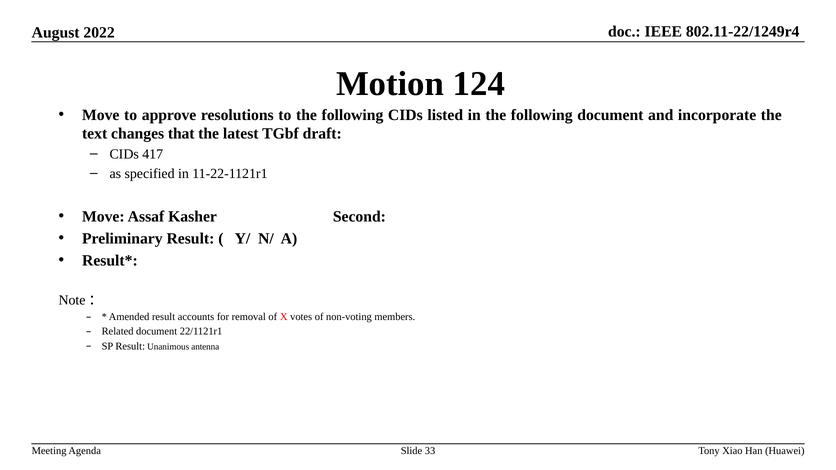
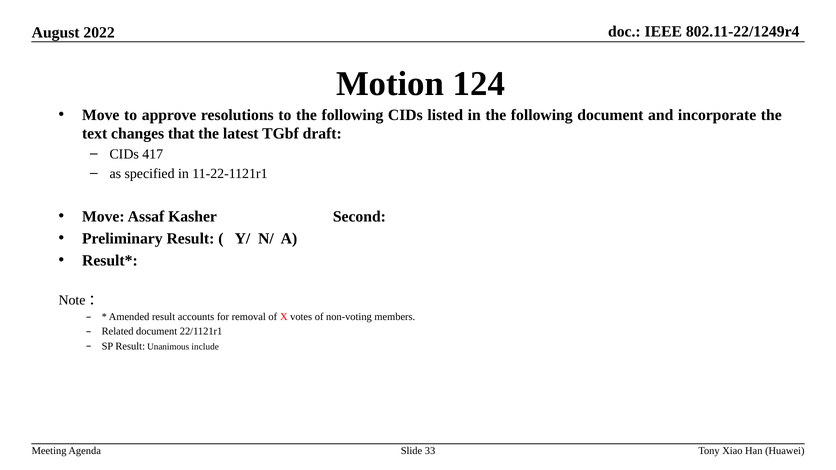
antenna: antenna -> include (205, 347)
